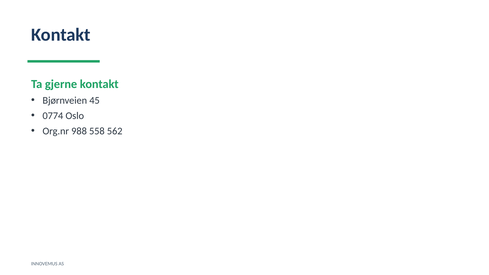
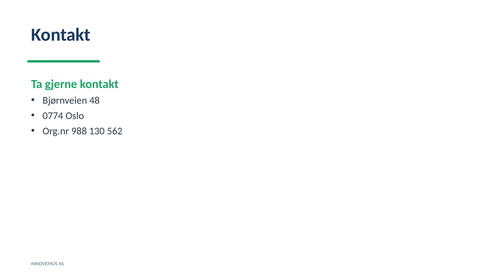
45: 45 -> 48 (95, 101)
558: 558 -> 130 (97, 131)
